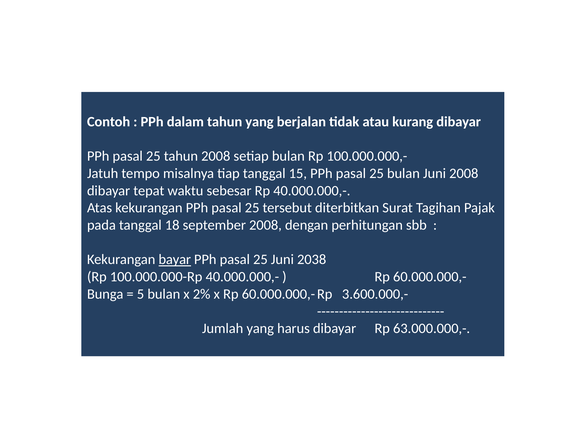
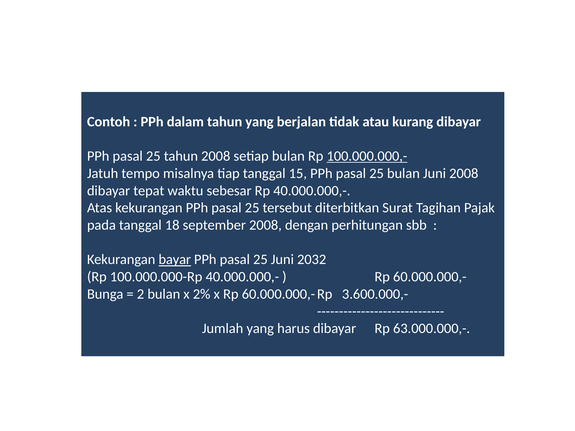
100.000.000,- underline: none -> present (367, 156)
2038: 2038 -> 2032 (312, 260)
5: 5 -> 2 (141, 294)
